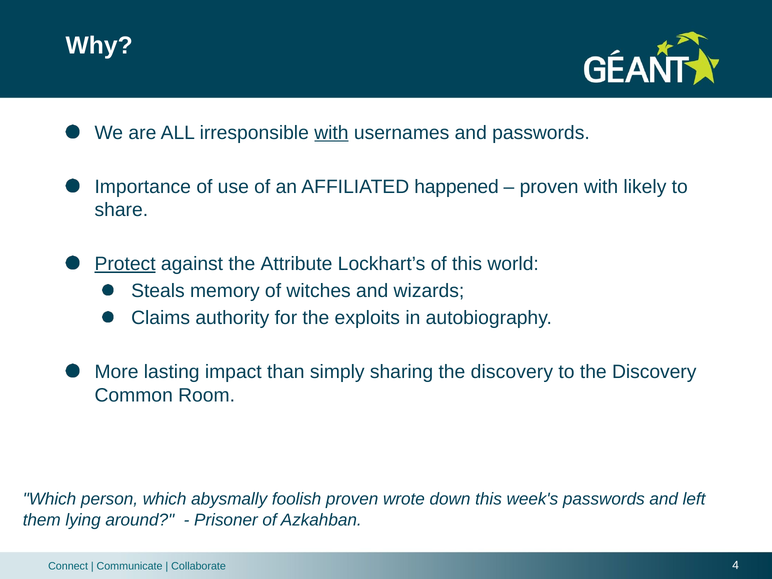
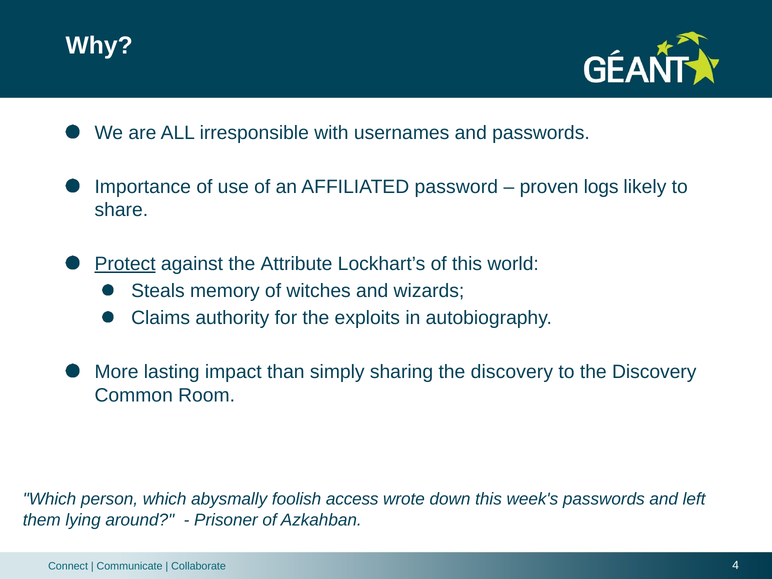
with underline: present -> none (331, 133)
happened: happened -> password (456, 187)
proven with: with -> logs (601, 187)
foolish proven: proven -> access (352, 499)
